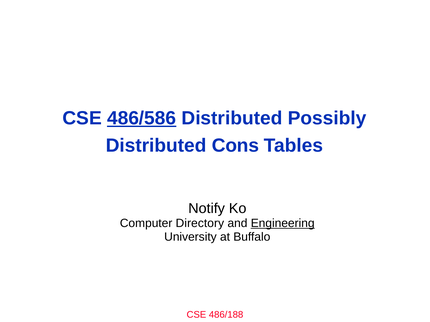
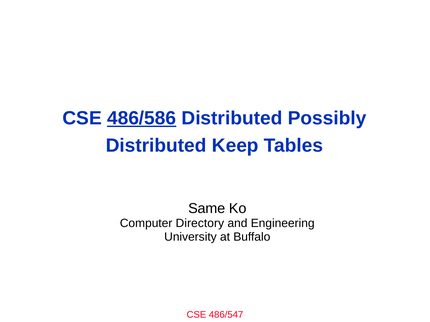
Cons: Cons -> Keep (235, 146)
Notify: Notify -> Same (207, 209)
Engineering underline: present -> none (283, 224)
486/188: 486/188 -> 486/547 (226, 315)
